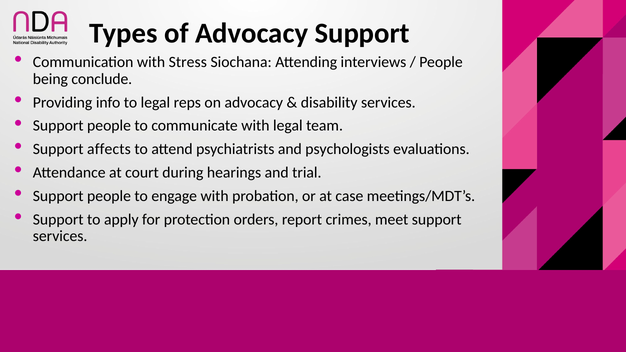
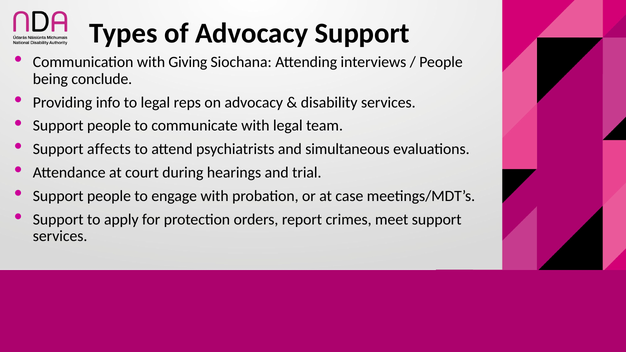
Stress: Stress -> Giving (188, 62)
psychologists: psychologists -> simultaneous (348, 149)
